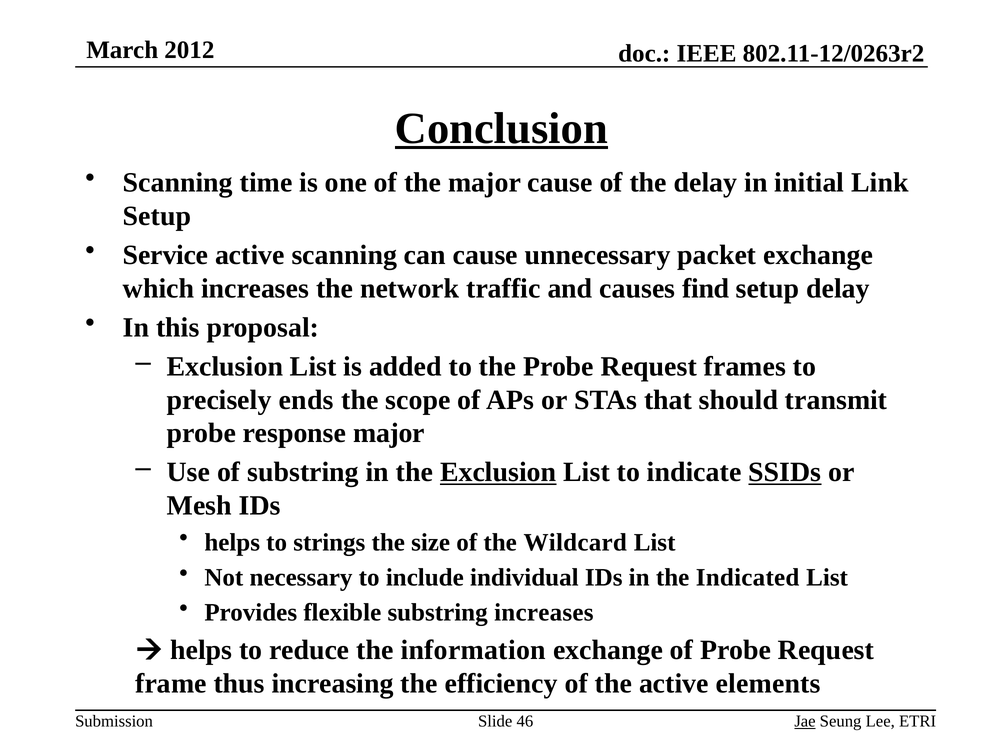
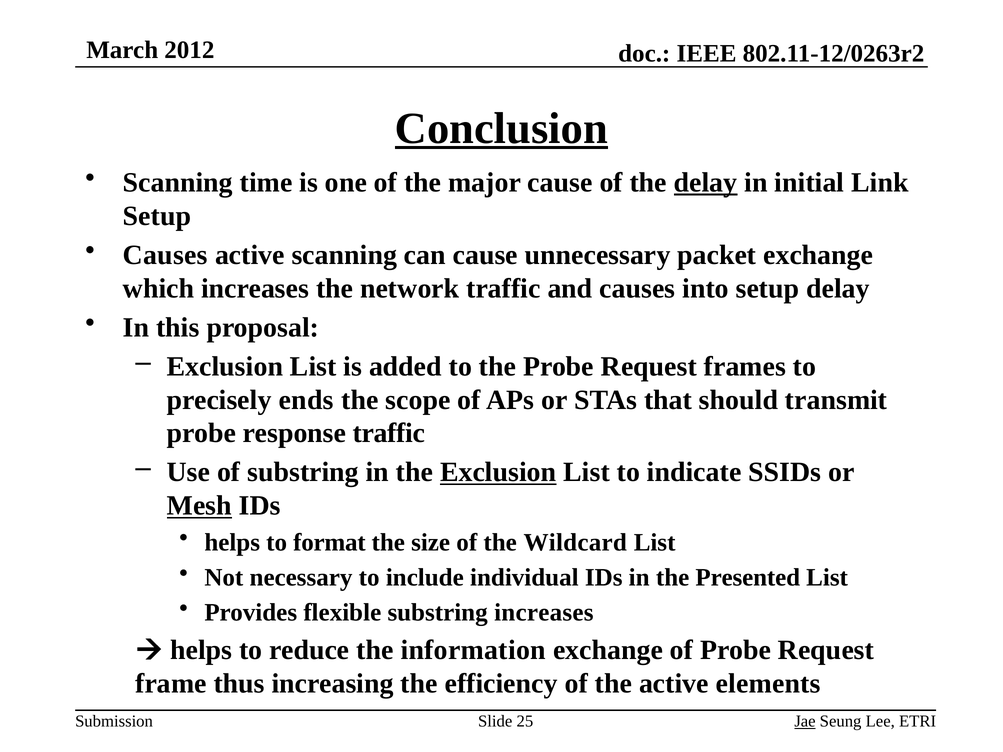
delay underline: none -> present (706, 183)
Service: Service -> Causes (165, 255)
find: find -> into (706, 288)
response major: major -> traffic (389, 433)
SSIDs underline: present -> none (785, 472)
Mesh underline: none -> present (199, 506)
strings: strings -> format (329, 542)
Indicated: Indicated -> Presented (748, 578)
46: 46 -> 25 (525, 722)
